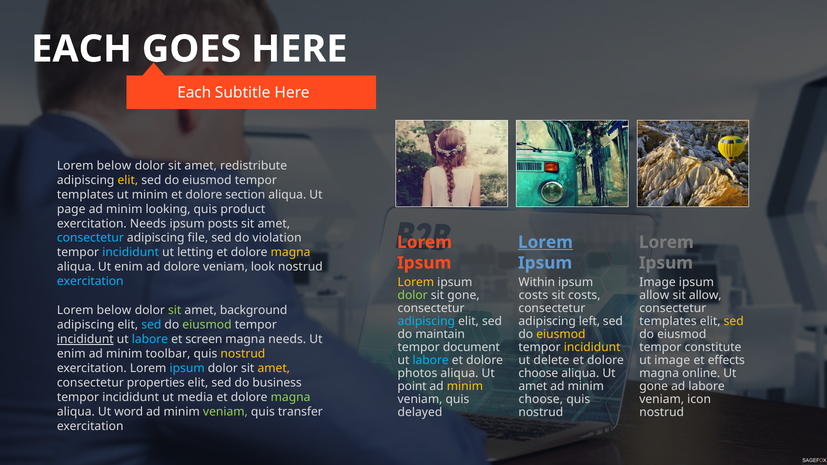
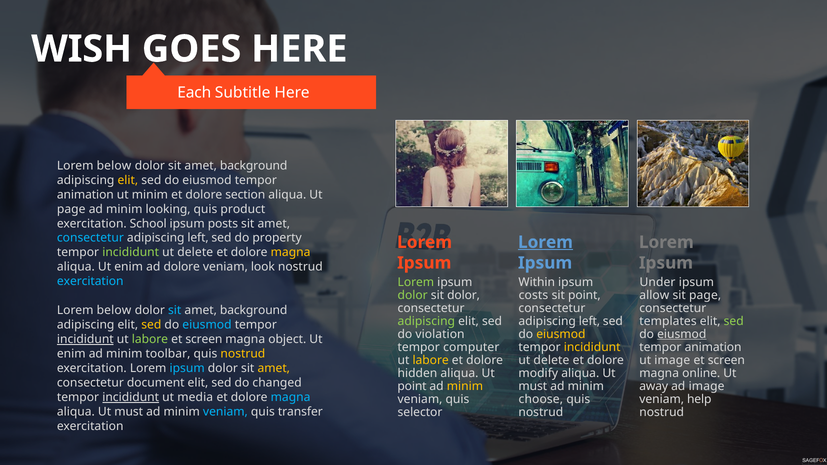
EACH: EACH -> WISH (82, 49)
redistribute: redistribute -> background (254, 166)
templates: templates -> animation (85, 195)
exercitation Needs: Needs -> School (148, 224)
file: file -> left (198, 238)
violation: violation -> property (277, 238)
incididunt colour: light blue -> light green (131, 253)
letting: letting -> delete (195, 253)
Lorem colour: yellow -> light green (416, 282)
Image: Image -> Under (657, 282)
sit gone: gone -> dolor (464, 295)
sit costs: costs -> point (584, 295)
sit allow: allow -> page (705, 295)
sit colour: light green -> light blue (175, 311)
adipiscing colour: light blue -> light green (426, 321)
sed colour: yellow -> light green (734, 321)
sed colour: light blue -> yellow (151, 325)
eiusmod colour: light green -> light blue (207, 325)
maintain: maintain -> violation (440, 334)
eiusmod underline: none -> present (682, 334)
labore colour: light blue -> light green (150, 339)
magna needs: needs -> object (287, 339)
document: document -> computer (471, 347)
constitute: constitute -> animation (713, 347)
labore colour: light blue -> yellow (431, 360)
effects: effects -> screen (726, 360)
photos: photos -> hidden (417, 373)
choose: choose -> modify (538, 373)
properties: properties -> document (156, 383)
business: business -> changed (277, 383)
amet: amet -> must (533, 386)
gone: gone -> away (654, 386)
ad labore: labore -> image (707, 386)
incididunt underline: none -> present (131, 397)
magna colour: light green -> light blue (291, 397)
icon: icon -> help (699, 400)
word: word -> must (129, 412)
veniam colour: light green -> light blue (225, 412)
delayed: delayed -> selector (420, 413)
